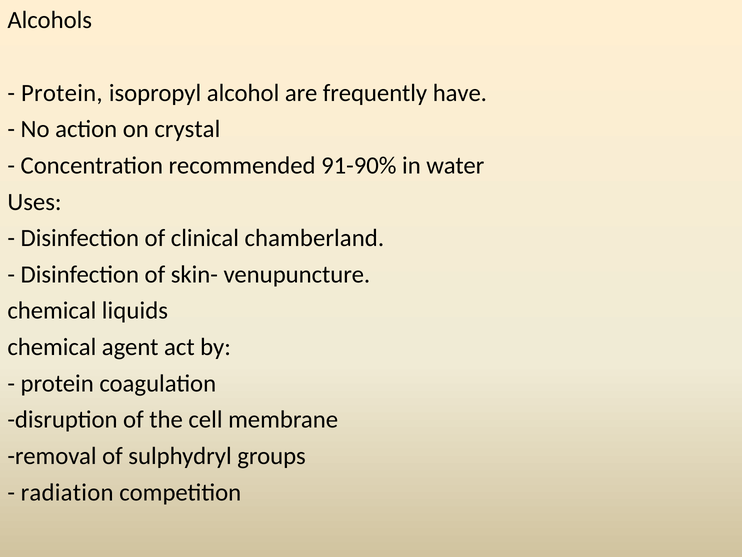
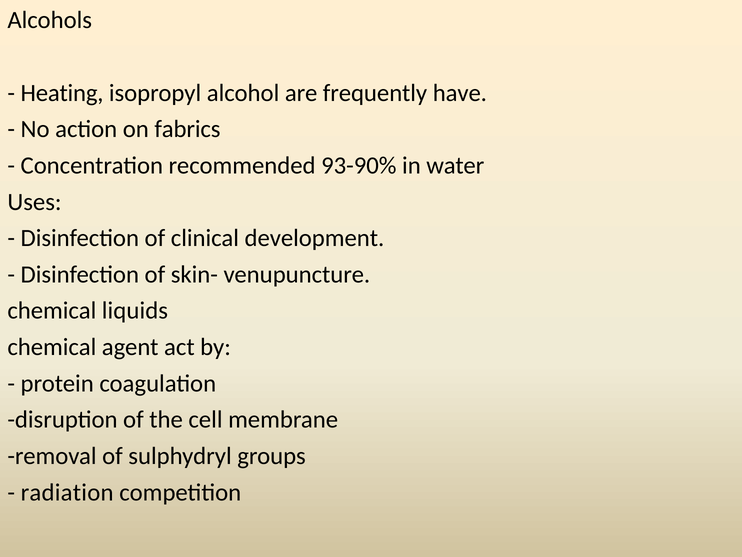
Protein: Protein -> Heating (62, 93)
crystal: crystal -> fabrics (187, 129)
91-90%: 91-90% -> 93-90% (359, 165)
chamberland: chamberland -> development (314, 238)
